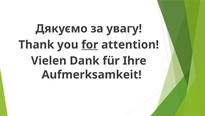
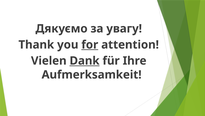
Dank underline: none -> present (85, 60)
